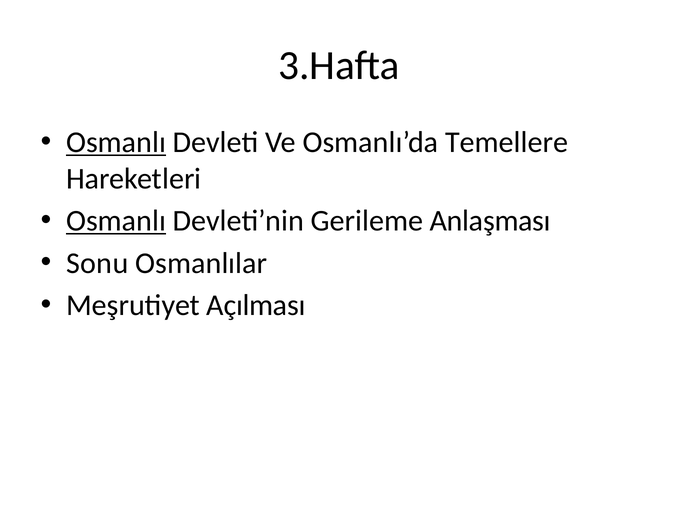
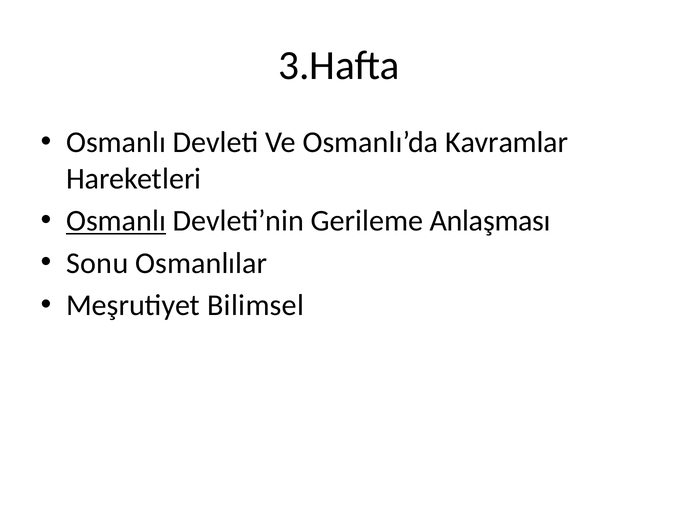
Osmanlı underline: present -> none (116, 142)
Temellere: Temellere -> Kavramlar (507, 142)
Açılması: Açılması -> Bilimsel (256, 305)
